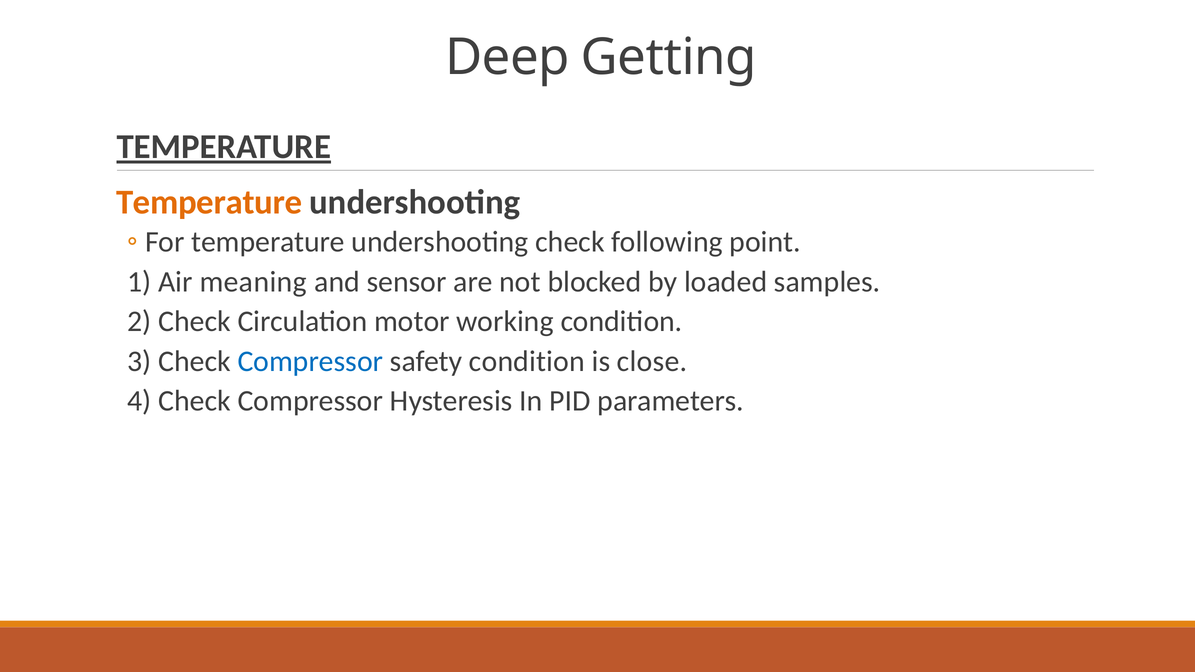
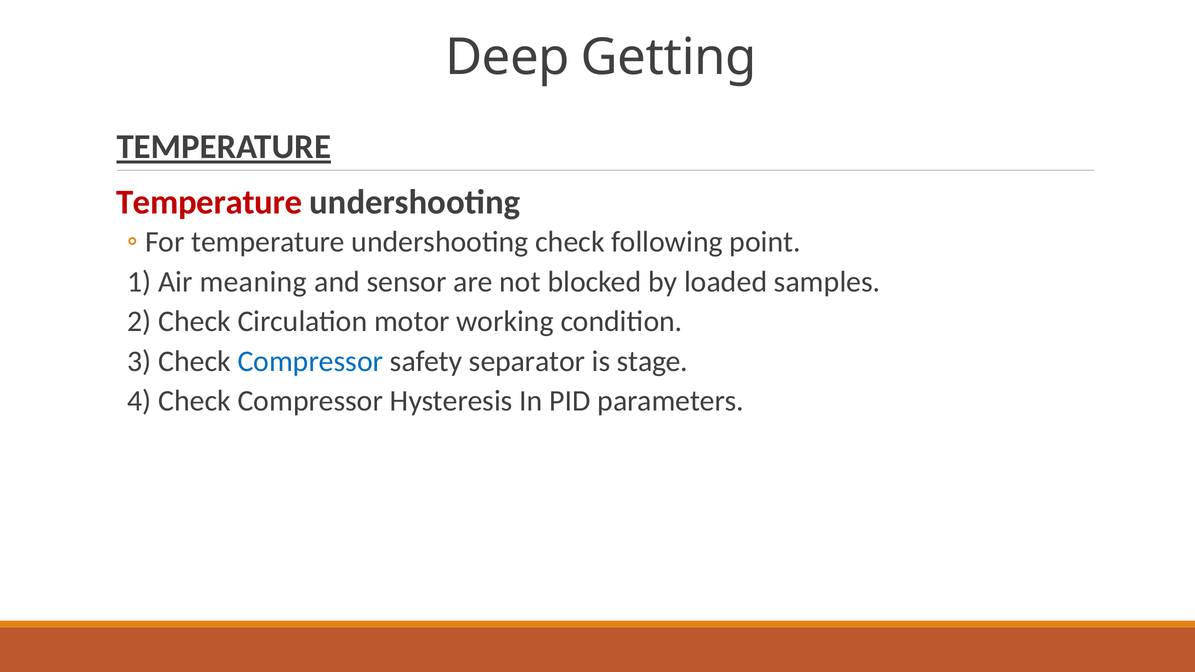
Temperature colour: orange -> red (209, 202)
safety condition: condition -> separator (527, 361)
close: close -> stage (652, 361)
